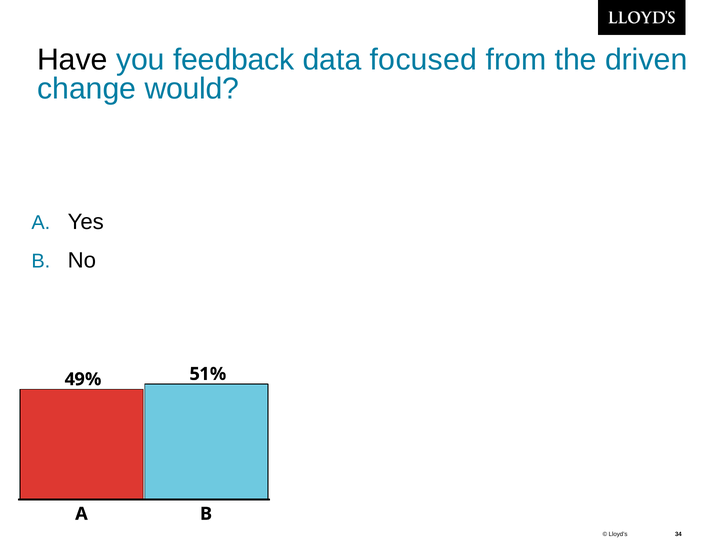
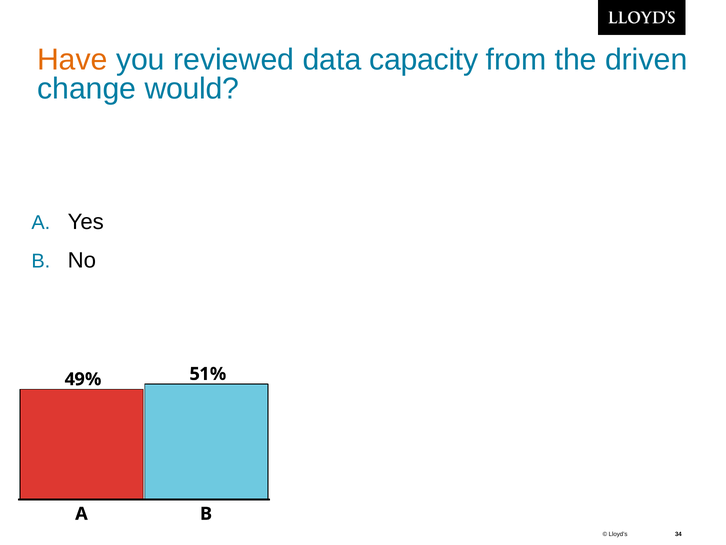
Have colour: black -> orange (72, 60)
feedback: feedback -> reviewed (234, 60)
focused: focused -> capacity (424, 60)
